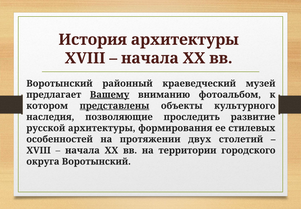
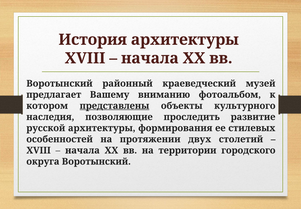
Вашему underline: present -> none (110, 94)
